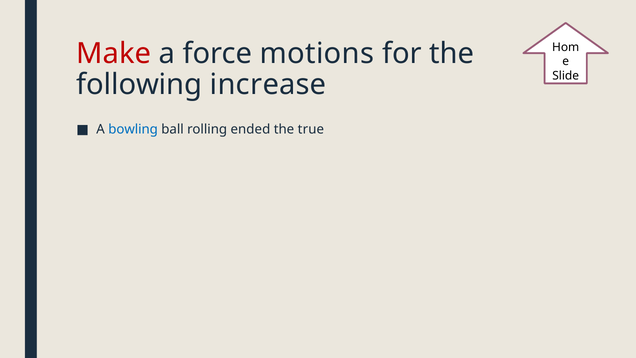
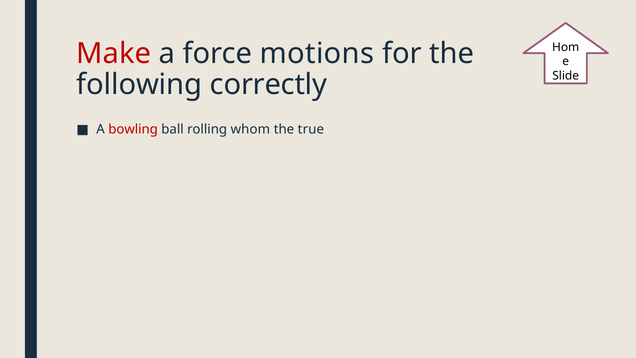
increase: increase -> correctly (268, 85)
bowling colour: blue -> red (133, 129)
ended: ended -> whom (250, 129)
